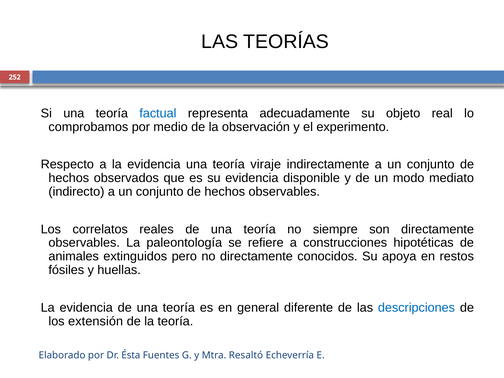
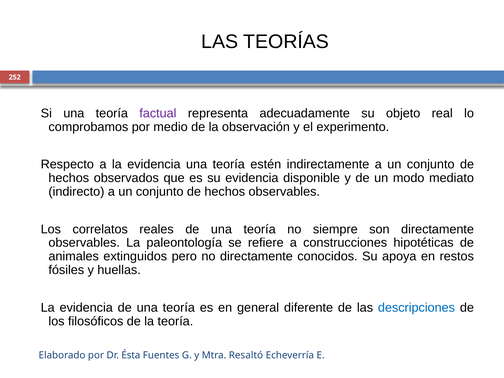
factual colour: blue -> purple (158, 113)
viraje: viraje -> estén (266, 164)
extensión: extensión -> filosóficos (96, 321)
